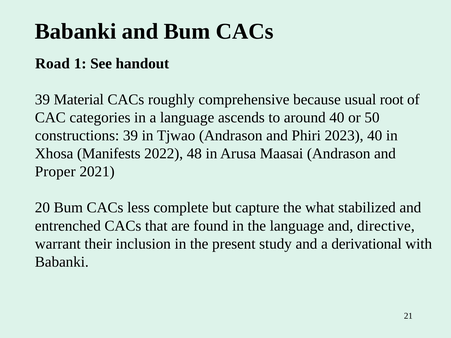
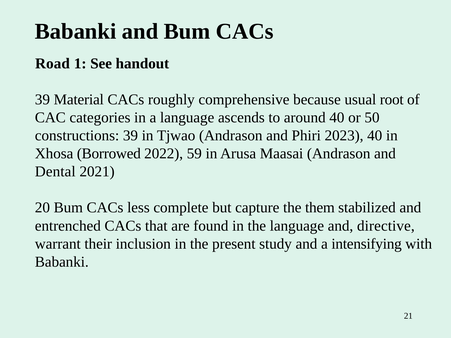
Manifests: Manifests -> Borrowed (109, 154)
48: 48 -> 59 (194, 154)
Proper: Proper -> Dental (55, 172)
what: what -> them (320, 208)
derivational: derivational -> intensifying (367, 244)
